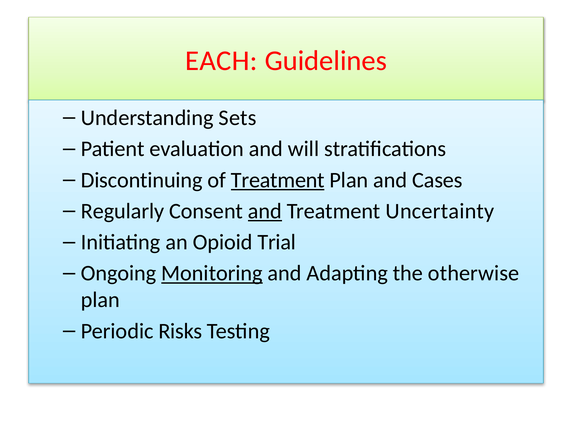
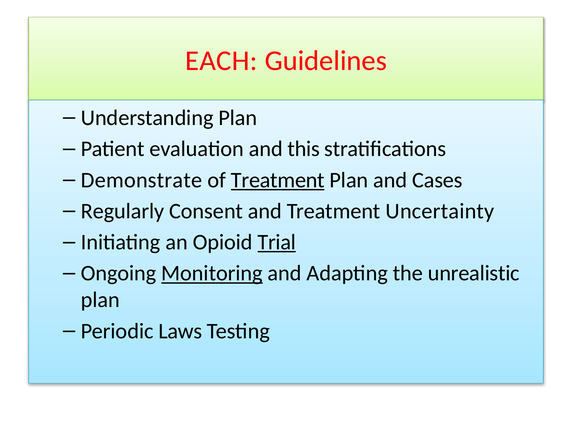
Understanding Sets: Sets -> Plan (238, 118)
will: will -> this (304, 149)
Discontinuing: Discontinuing -> Demonstrate (142, 180)
and underline: present -> none (265, 211)
Trial underline: none -> present (277, 242)
otherwise: otherwise -> unrealistic (474, 273)
Risks: Risks -> Laws (180, 331)
